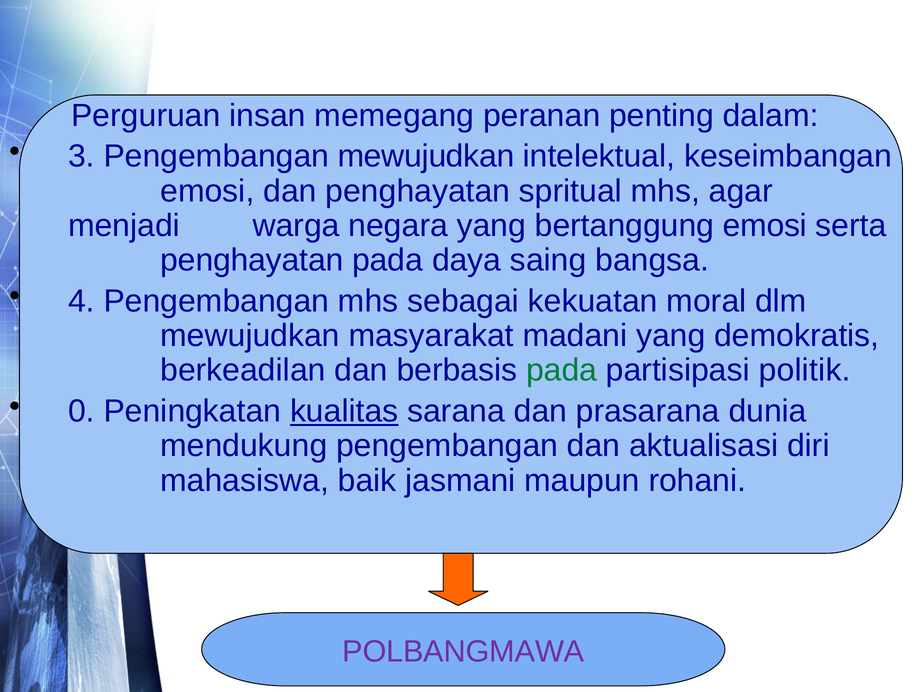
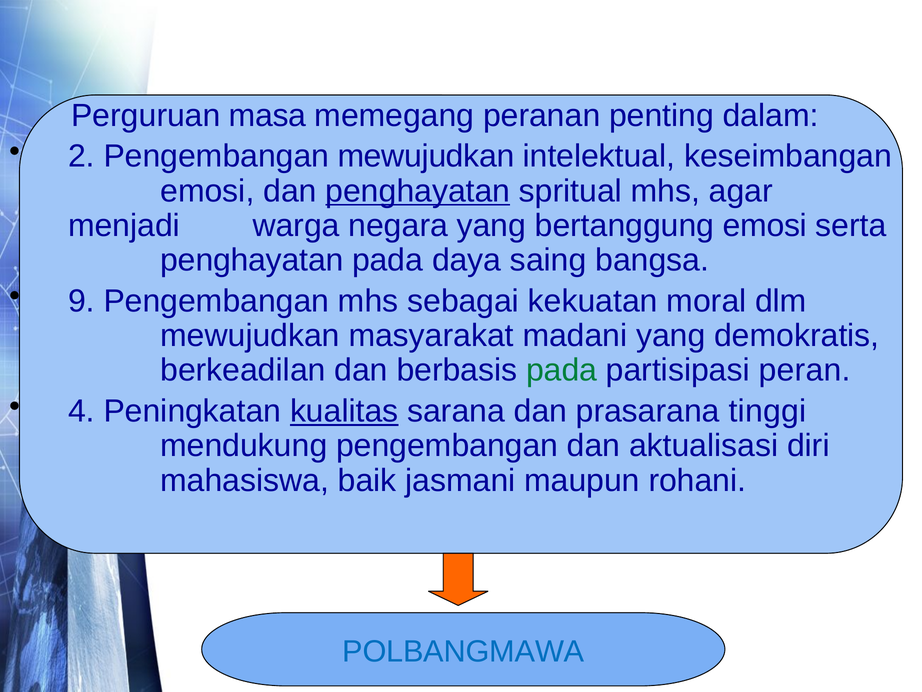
insan: insan -> masa (268, 115)
3: 3 -> 2 (82, 156)
penghayatan underline: none -> present (418, 191)
4: 4 -> 9 (82, 301)
politik: politik -> peran (805, 370)
0: 0 -> 4 (82, 411)
dunia: dunia -> tinggi (767, 411)
POLBANGMAWA colour: purple -> blue (463, 651)
